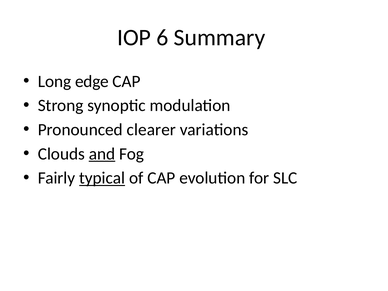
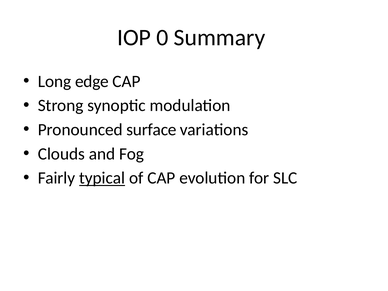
6: 6 -> 0 (162, 38)
clearer: clearer -> surface (151, 130)
and underline: present -> none (102, 154)
